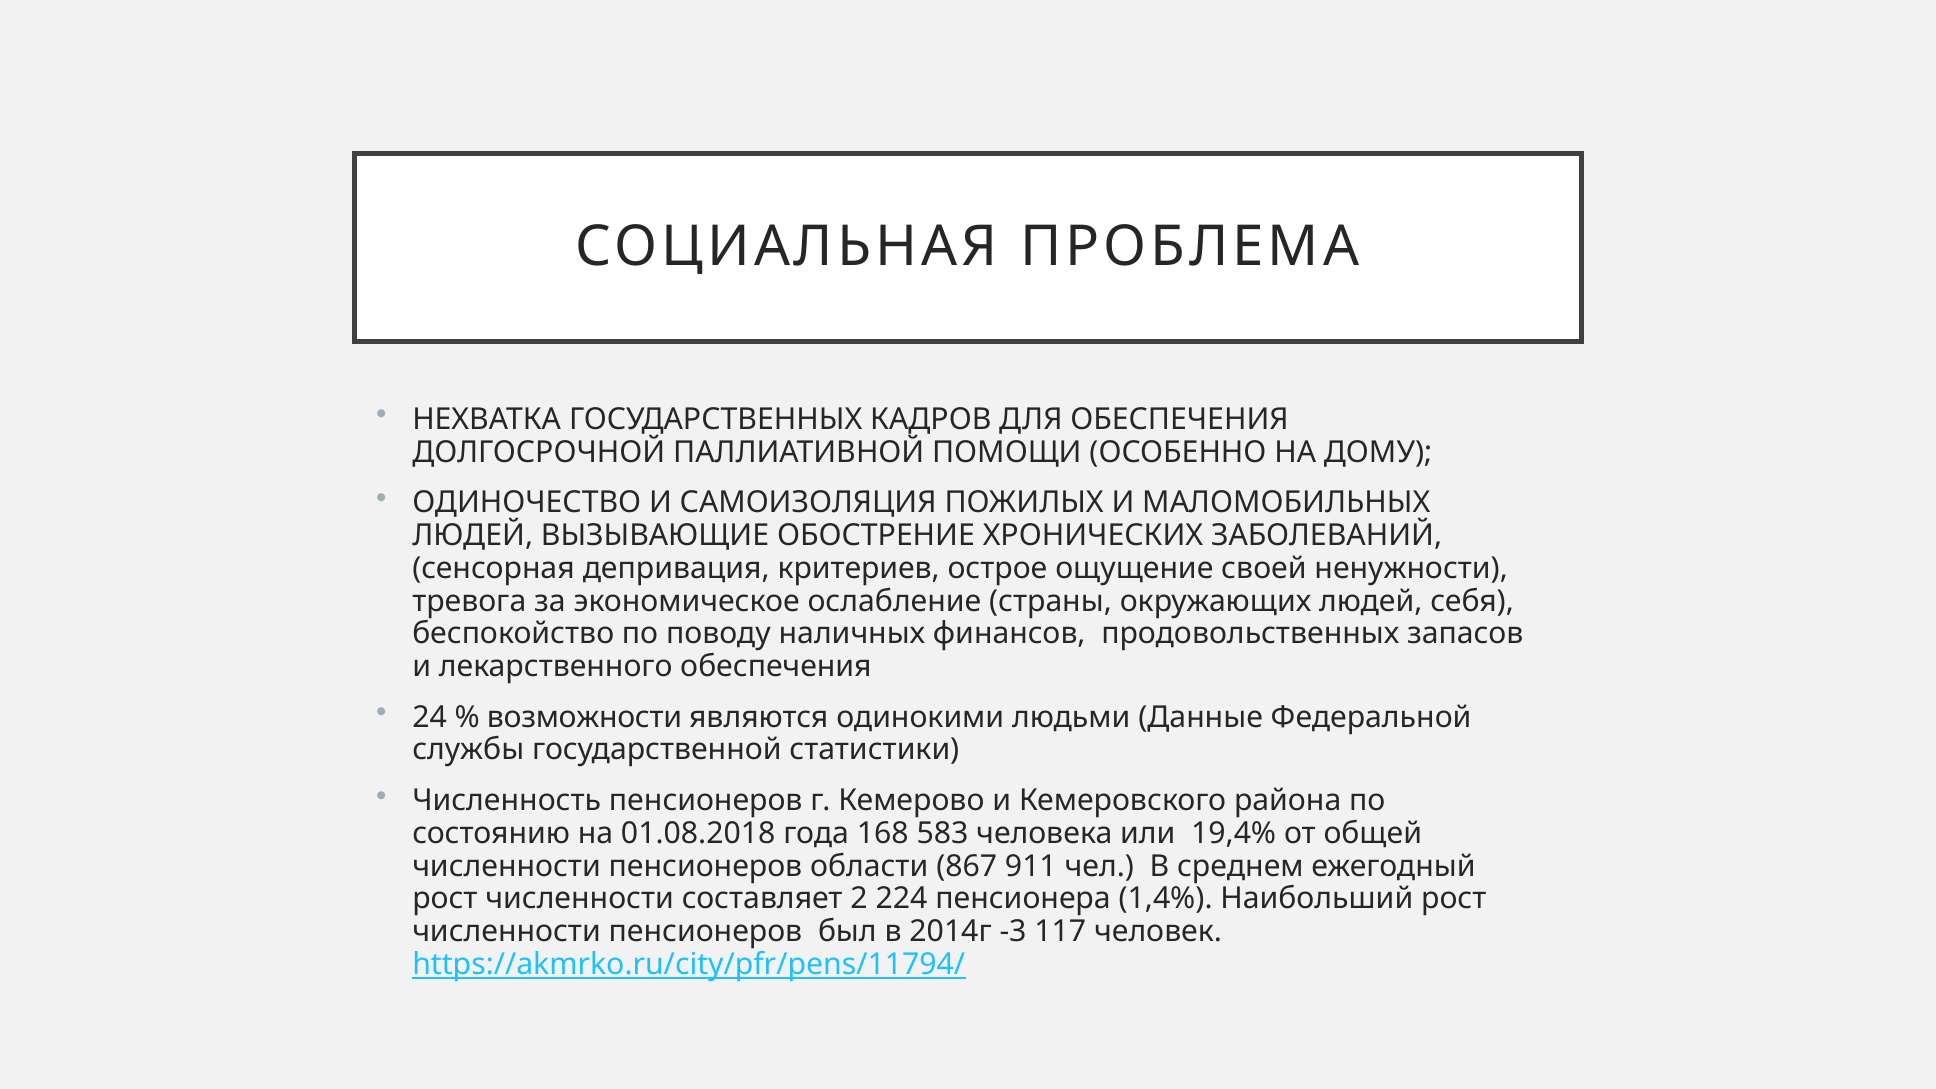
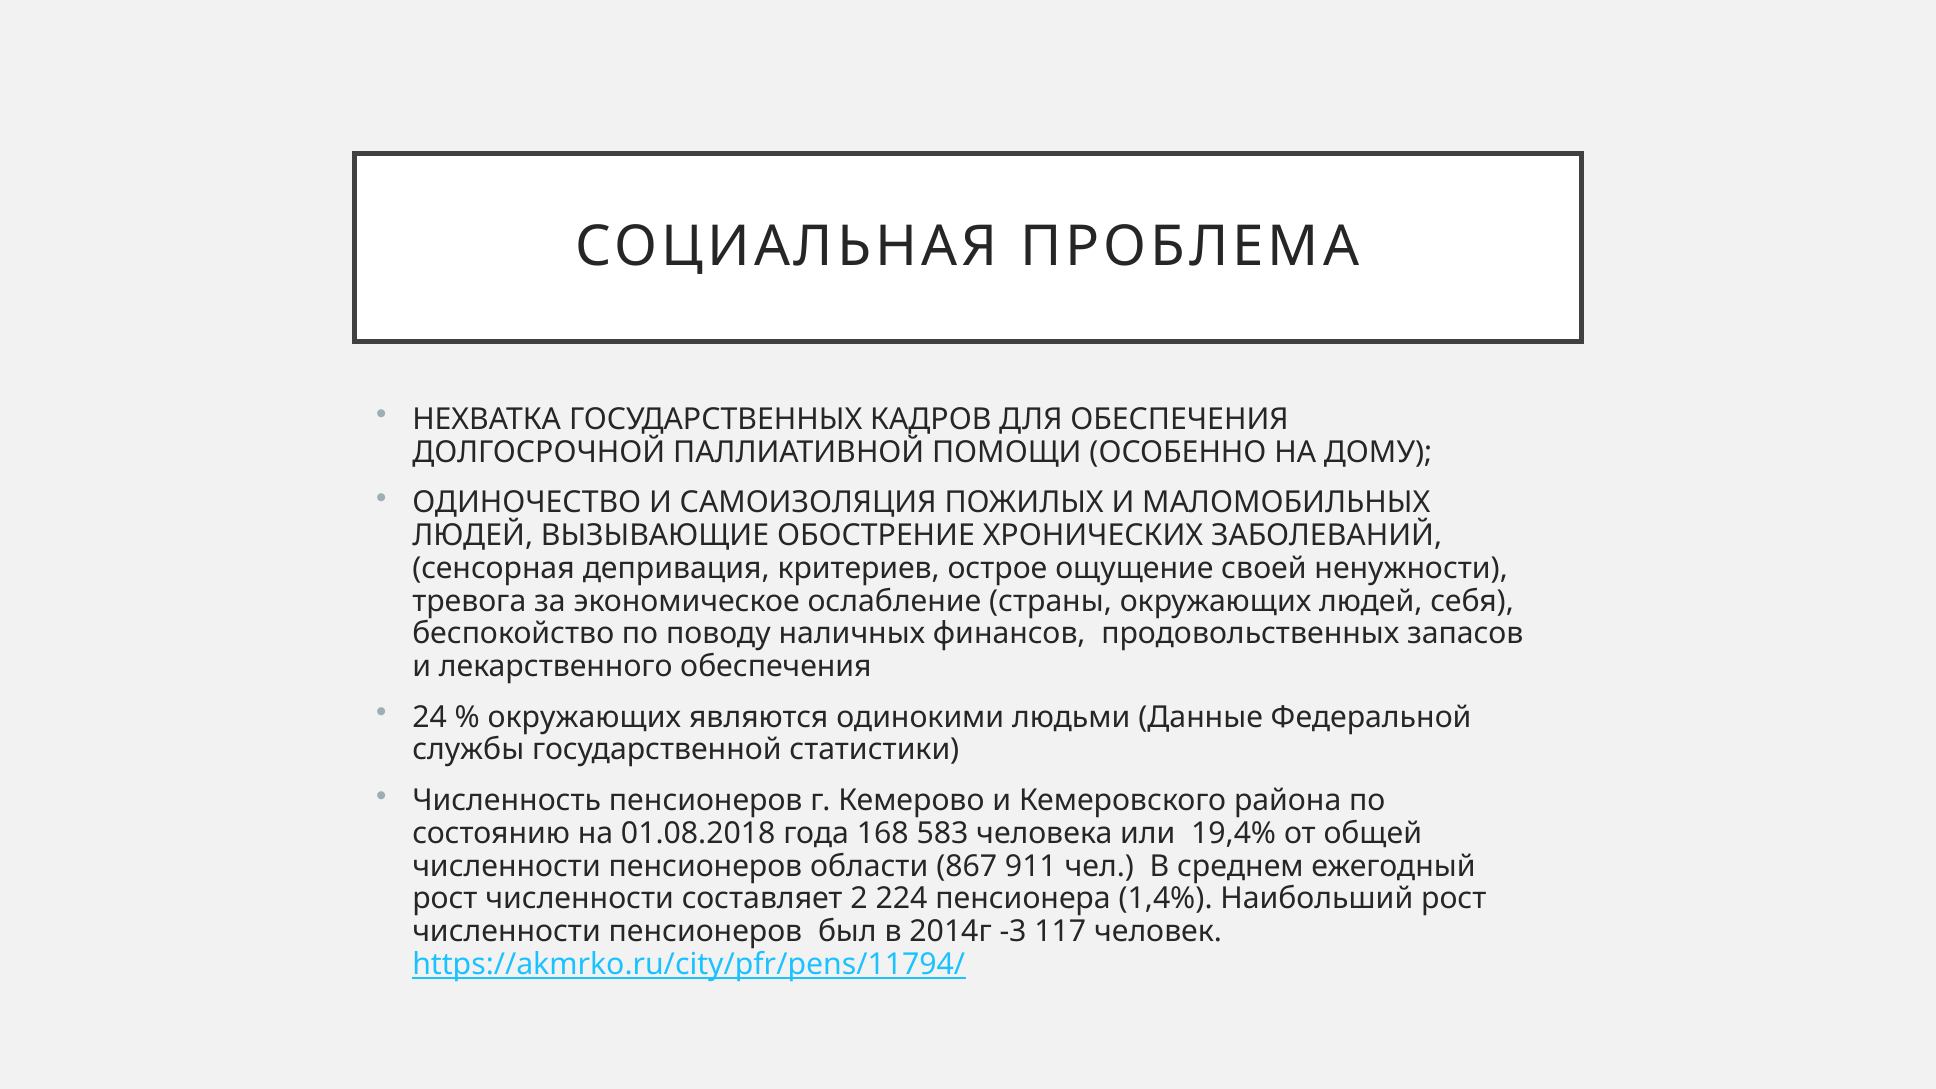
возможности: возможности -> окружающих (584, 717)
